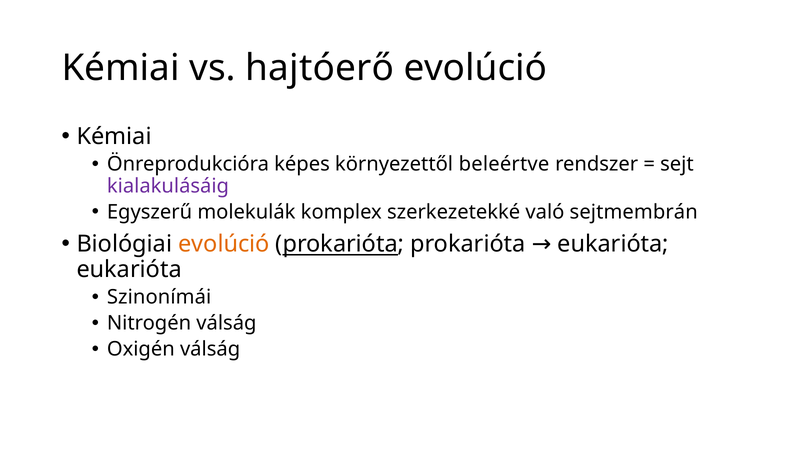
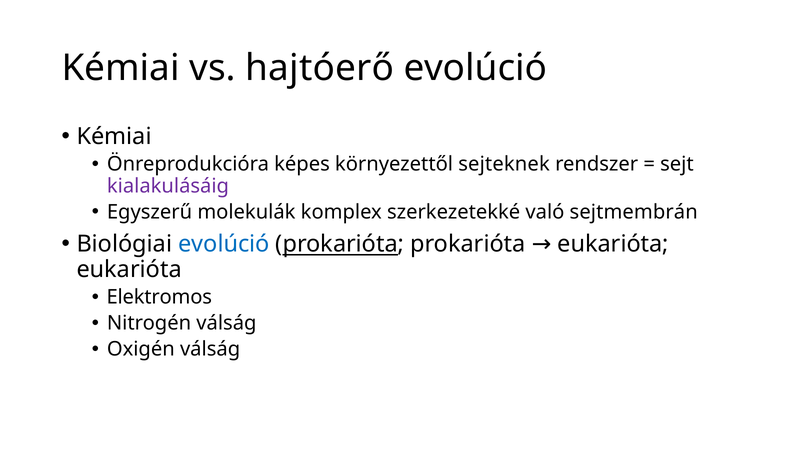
beleértve: beleértve -> sejteknek (504, 164)
evolúció colour: orange -> blue (224, 244)
Szinonímái: Szinonímái -> Elektromos (159, 297)
